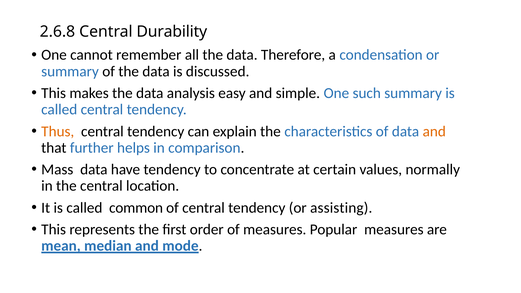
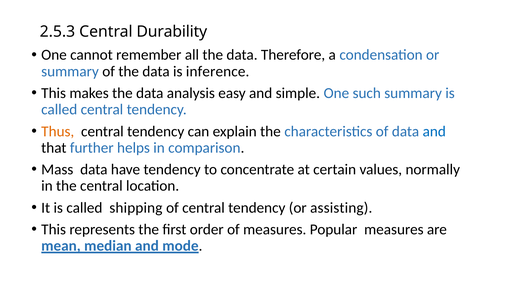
2.6.8: 2.6.8 -> 2.5.3 (57, 32)
discussed: discussed -> inference (218, 71)
and colour: orange -> blue (434, 131)
common: common -> shipping (136, 208)
